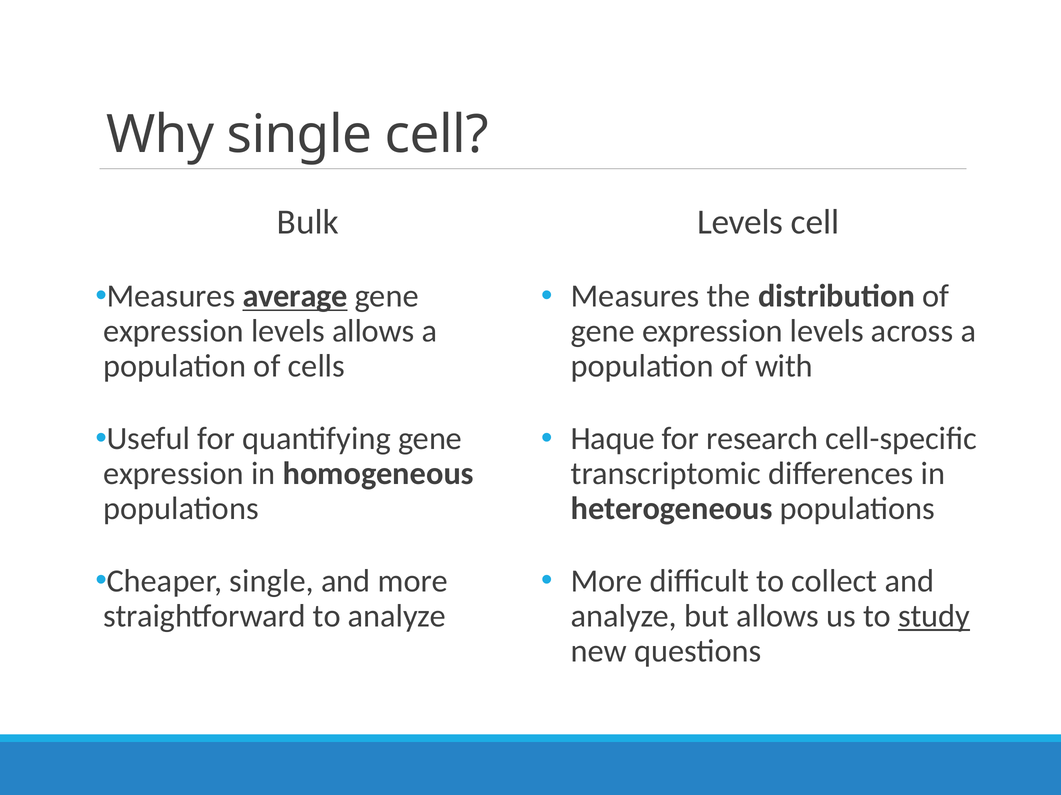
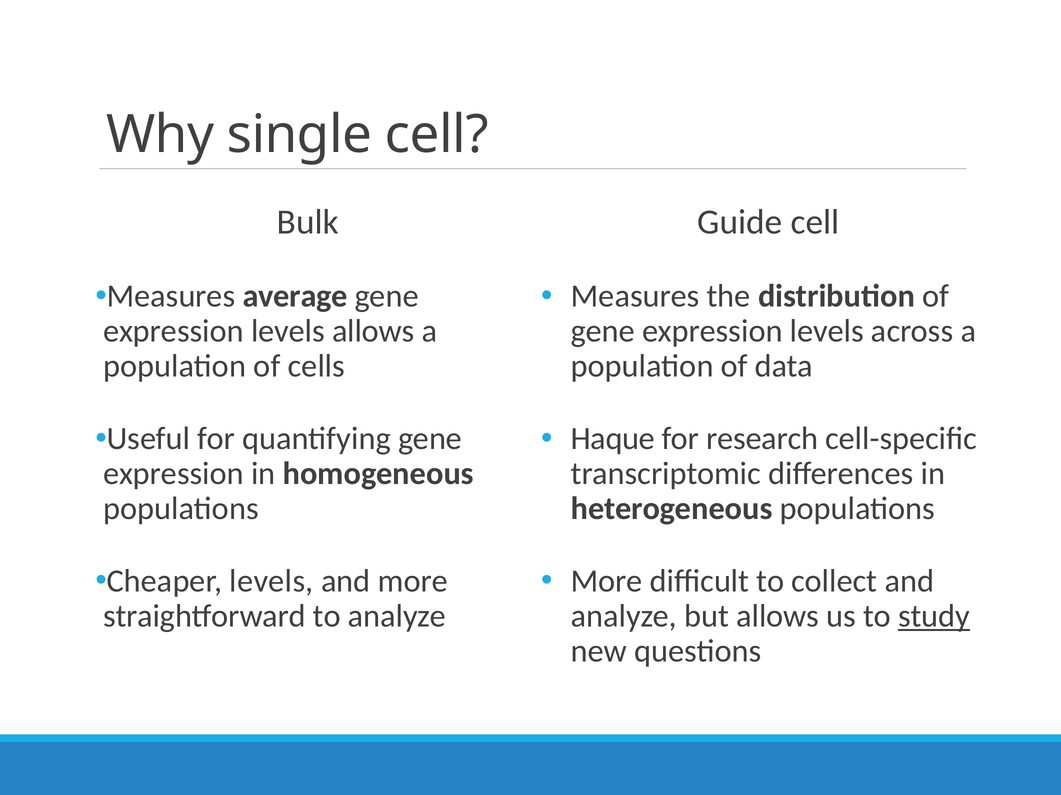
Levels: Levels -> Guide (740, 222)
average underline: present -> none (295, 297)
with: with -> data (784, 367)
Cheaper single: single -> levels (271, 582)
